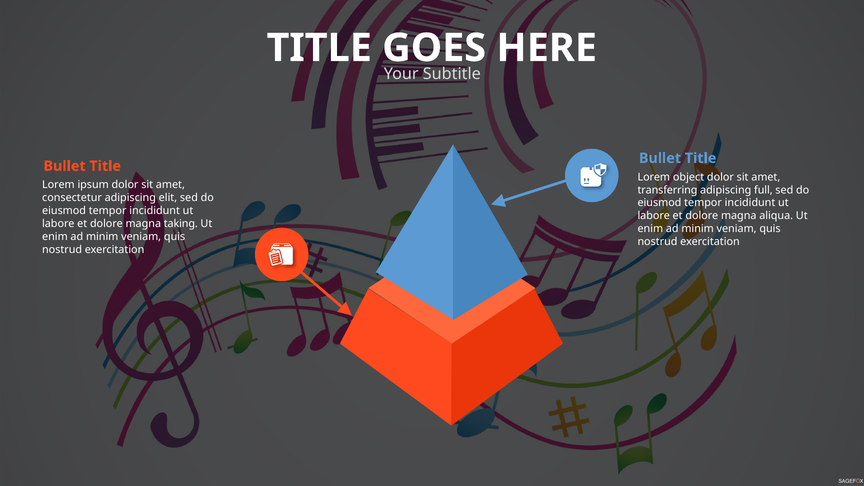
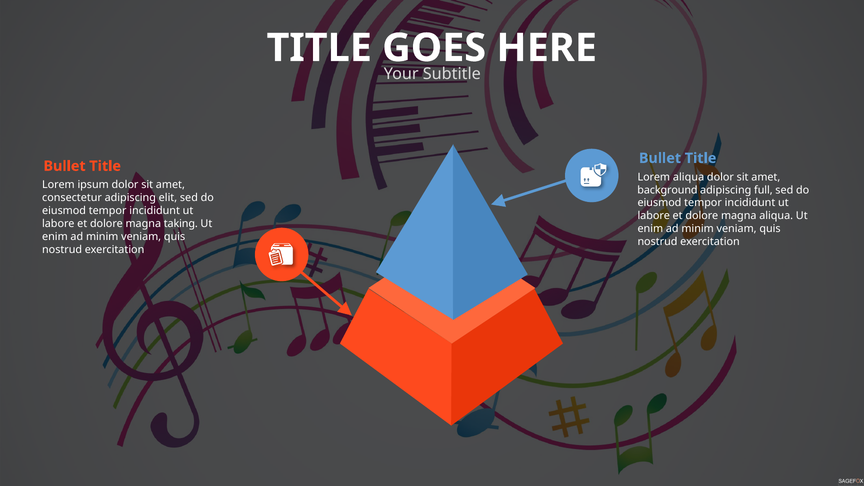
Lorem object: object -> aliqua (689, 177)
transferring: transferring -> background (667, 190)
